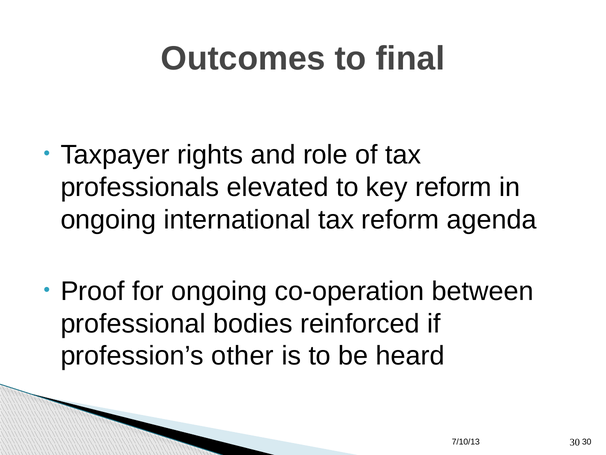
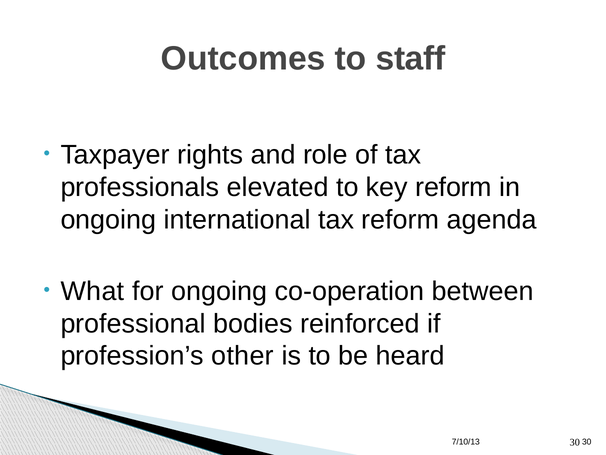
final: final -> staff (410, 58)
Proof: Proof -> What (93, 291)
